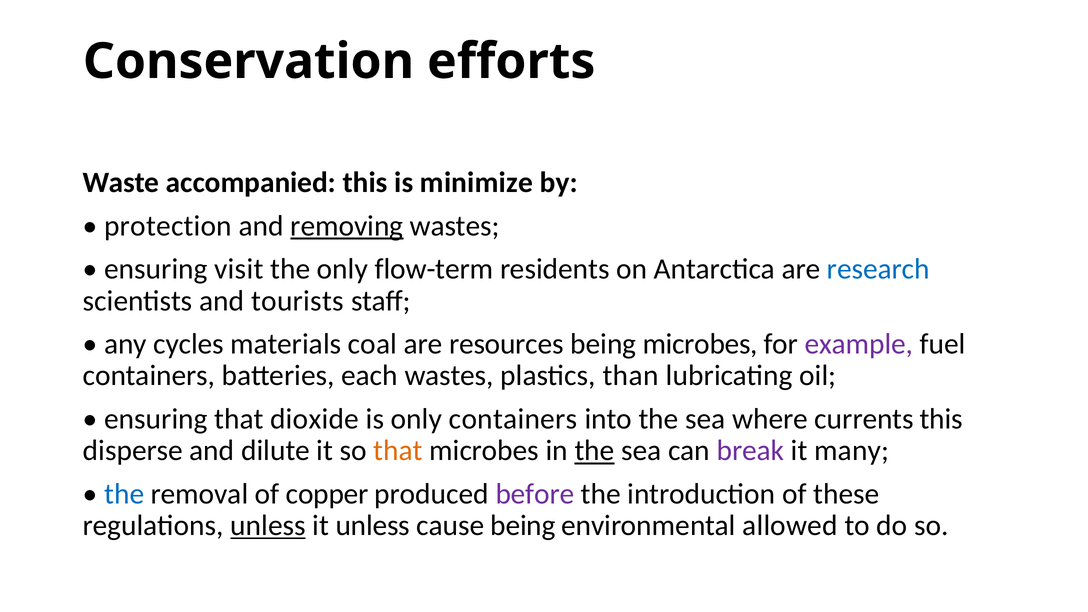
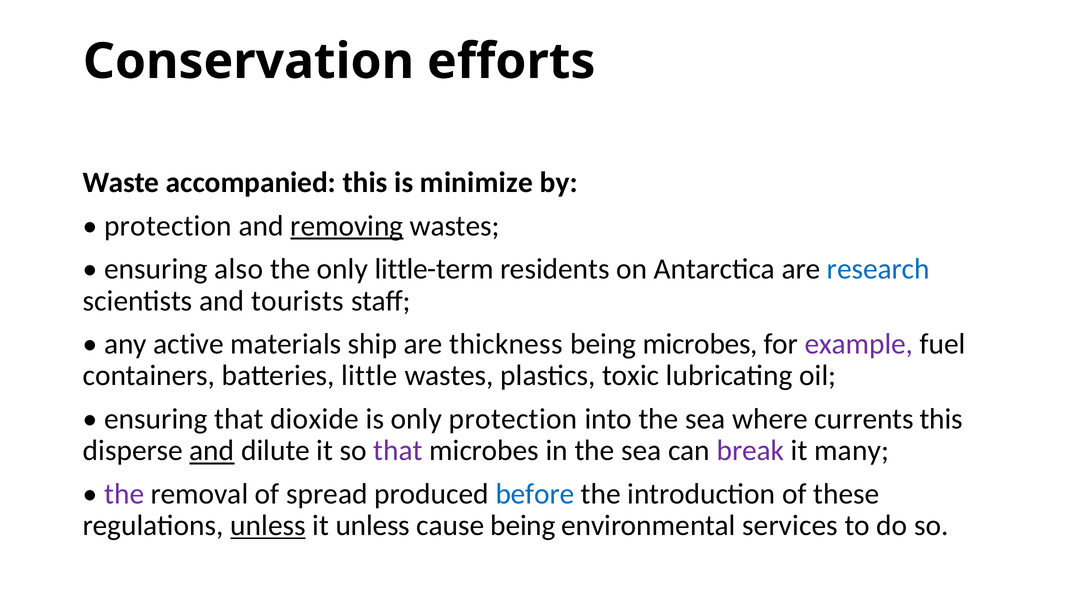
visit: visit -> also (239, 269)
flow-term: flow-term -> little-term (434, 269)
cycles: cycles -> active (189, 344)
coal: coal -> ship (373, 344)
resources: resources -> thickness (506, 344)
each: each -> little (369, 376)
than: than -> toxic (631, 376)
only containers: containers -> protection (513, 419)
and underline: none -> present (212, 451)
that colour: orange -> purple (398, 451)
the underline: present -> none (595, 451)
the colour: blue -> purple (124, 494)
copper: copper -> spread (327, 494)
before colour: purple -> blue (535, 494)
allowed: allowed -> services (790, 526)
